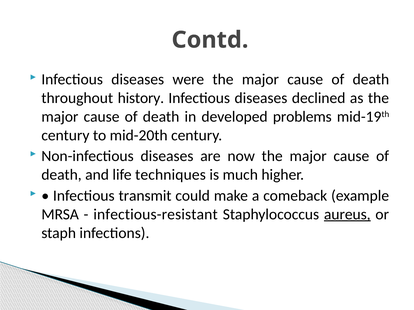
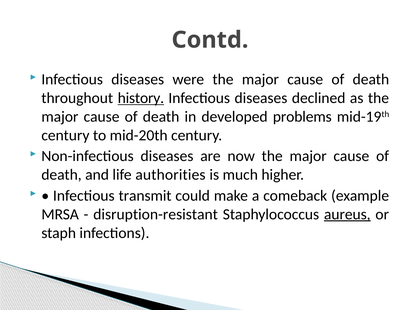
history underline: none -> present (141, 98)
techniques: techniques -> authorities (170, 175)
infectious-resistant: infectious-resistant -> disruption-resistant (156, 215)
